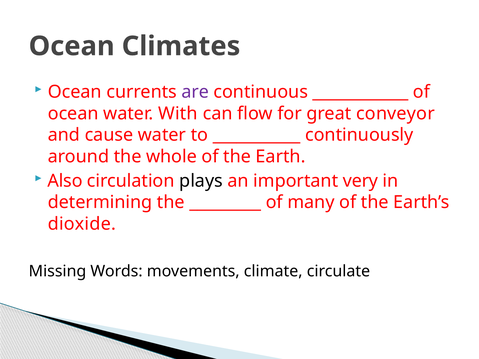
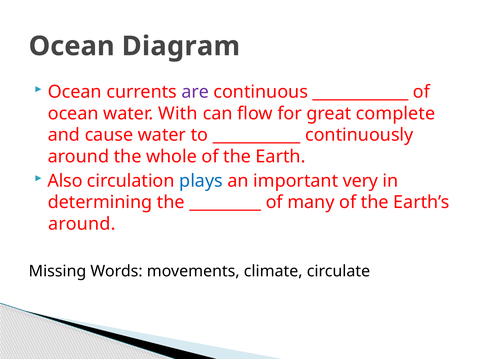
Climates: Climates -> Diagram (181, 46)
conveyor: conveyor -> complete (396, 114)
plays colour: black -> blue (201, 181)
dioxide: dioxide -> around (82, 224)
